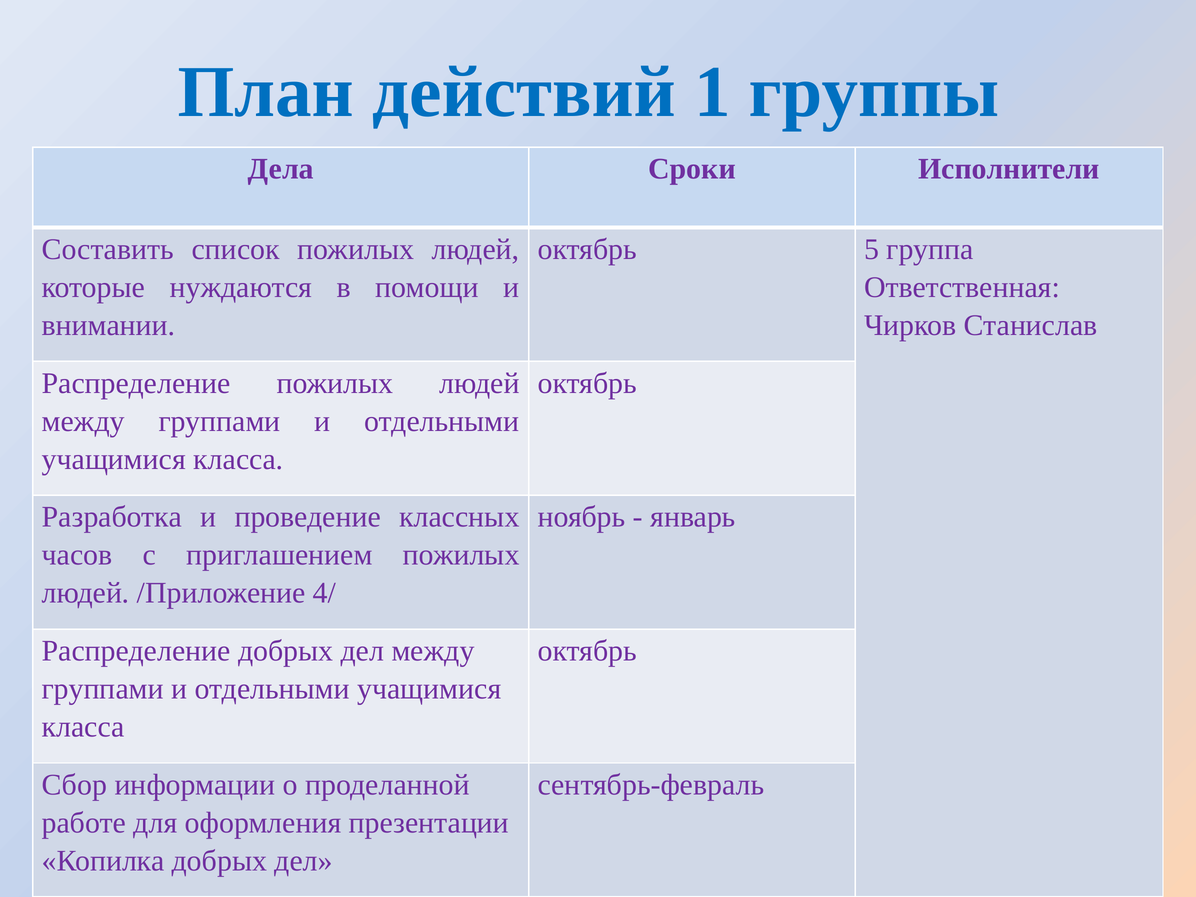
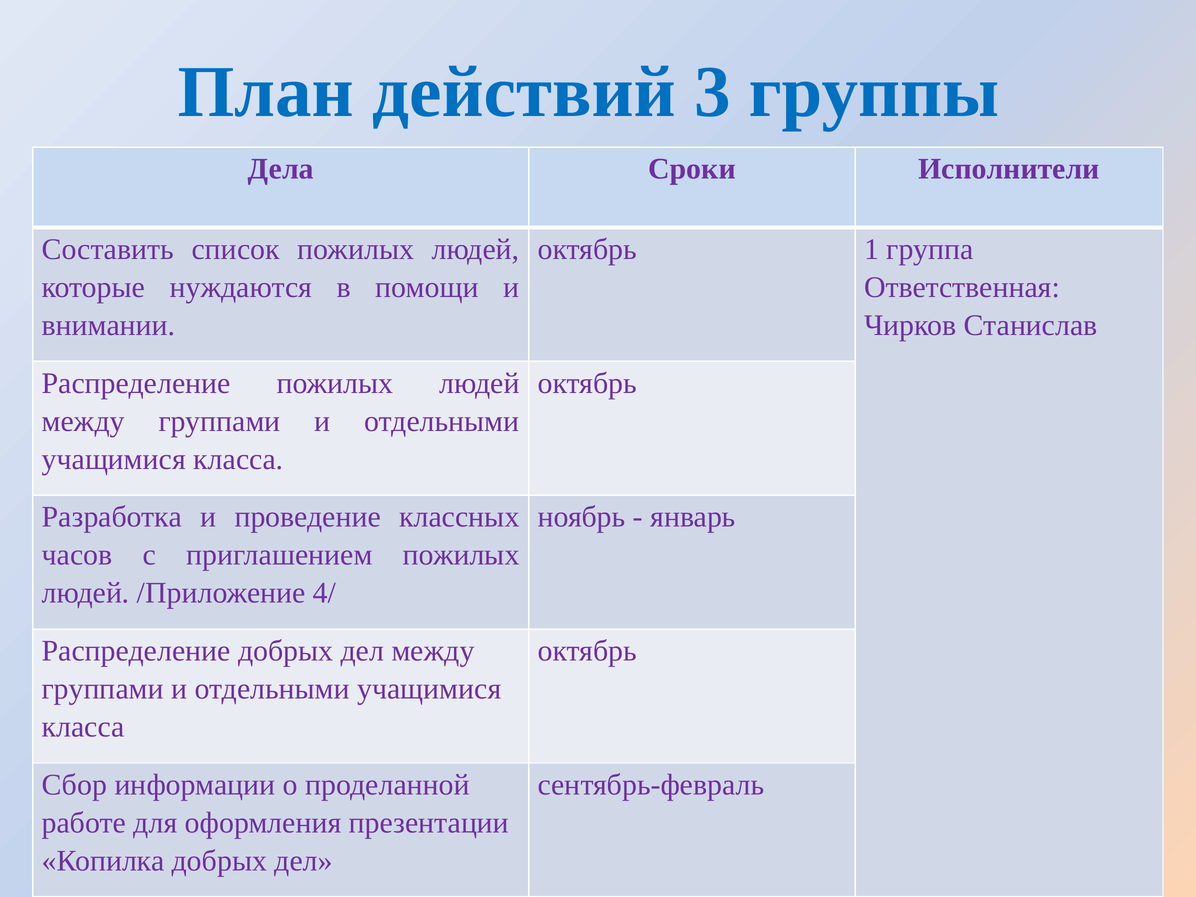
1: 1 -> 3 (712, 92)
5: 5 -> 1 (872, 249)
